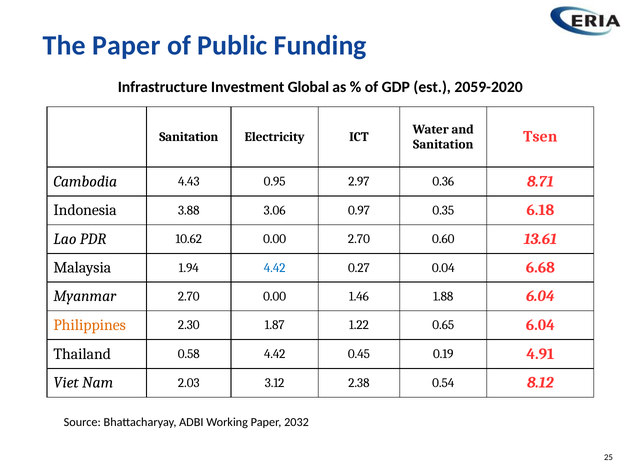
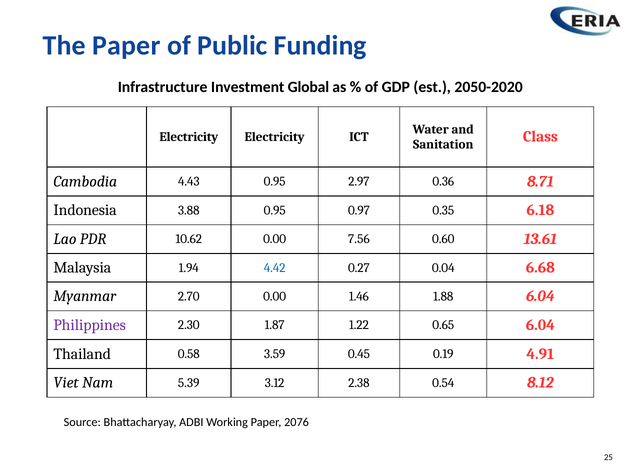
2059-2020: 2059-2020 -> 2050-2020 (489, 87)
Sanitation: Sanitation -> Electricity (189, 137)
Tsen: Tsen -> Class (540, 137)
3.88 3.06: 3.06 -> 0.95 (275, 210)
0.00 2.70: 2.70 -> 7.56 (359, 239)
Philippines colour: orange -> purple (90, 325)
0.58 4.42: 4.42 -> 3.59 (275, 354)
2.03: 2.03 -> 5.39 (189, 383)
2032: 2032 -> 2076 (297, 422)
